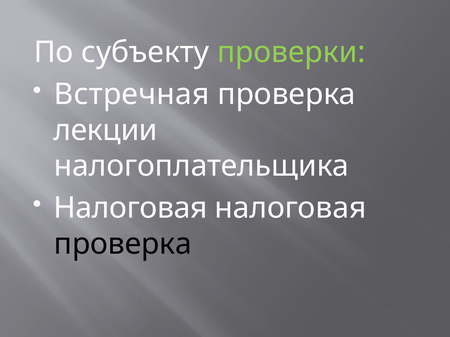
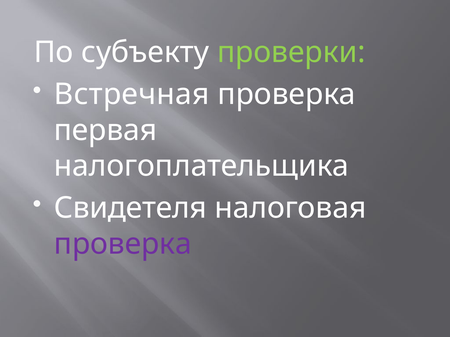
лекции: лекции -> первая (105, 130)
Налоговая: Налоговая -> Свидетеля (130, 208)
проверка colour: black -> purple (123, 244)
